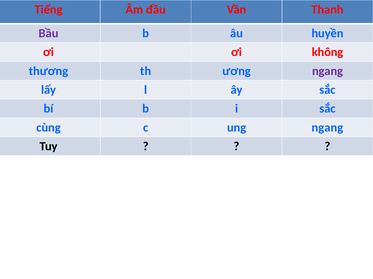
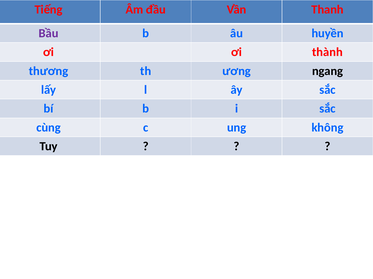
không: không -> thành (327, 52)
ngang colour: purple -> black (328, 71)
ung ngang: ngang -> không (327, 128)
